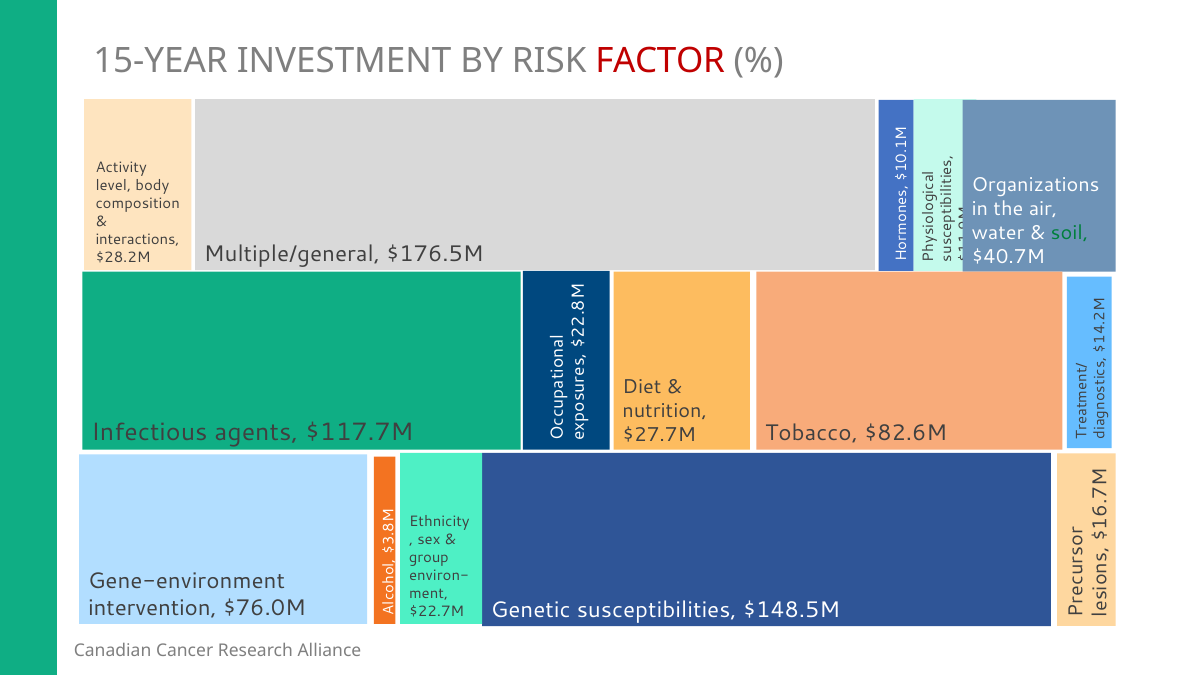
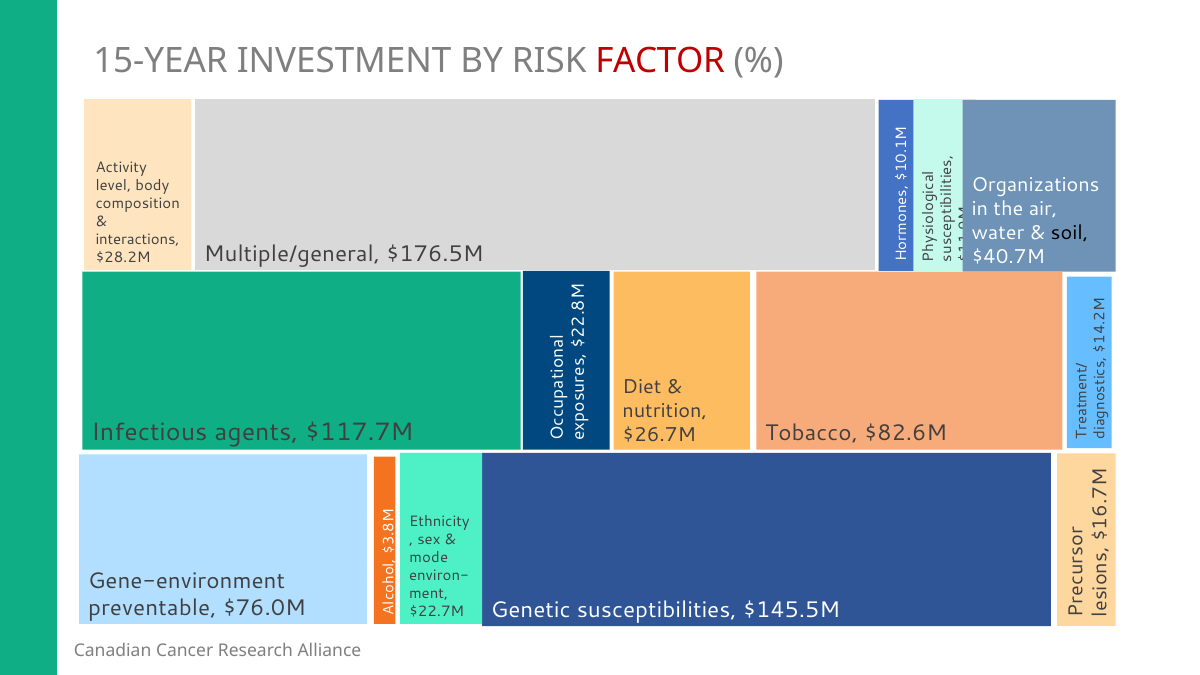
soil colour: green -> black (1070, 233)
$27.7M: $27.7M -> $26.7M (659, 435)
group: group -> mode (429, 558)
intervention: intervention -> preventable (152, 608)
$148.5M: $148.5M -> $145.5M (791, 610)
